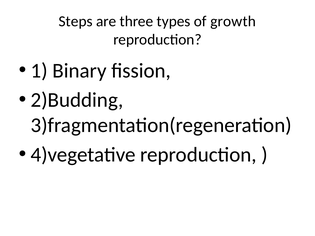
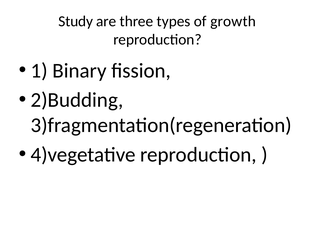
Steps: Steps -> Study (76, 21)
